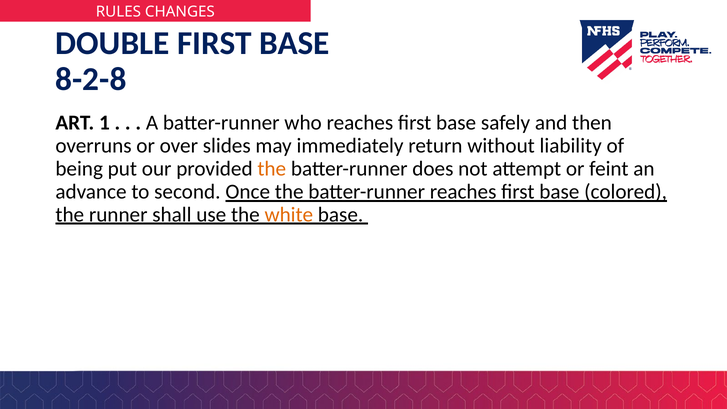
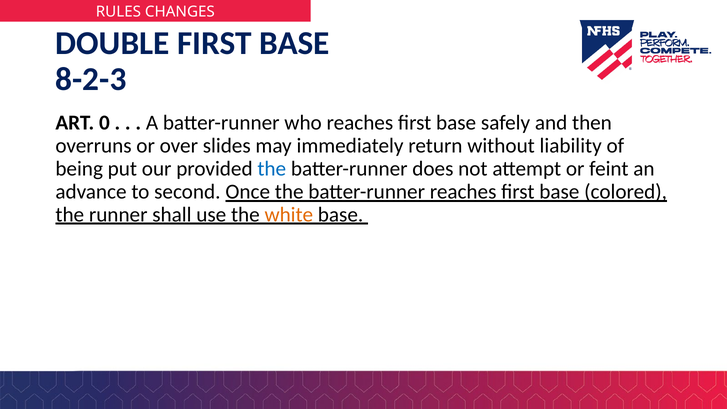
8-2-8: 8-2-8 -> 8-2-3 (91, 79)
1: 1 -> 0 (104, 123)
the colour: orange -> blue (272, 169)
